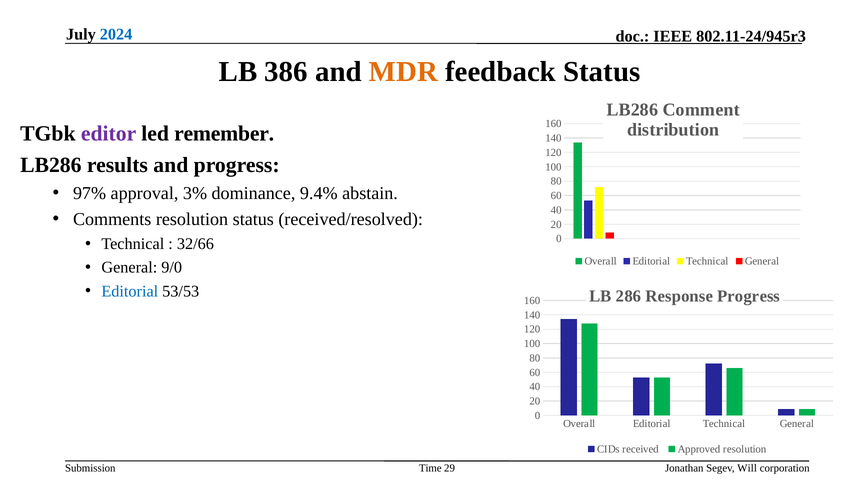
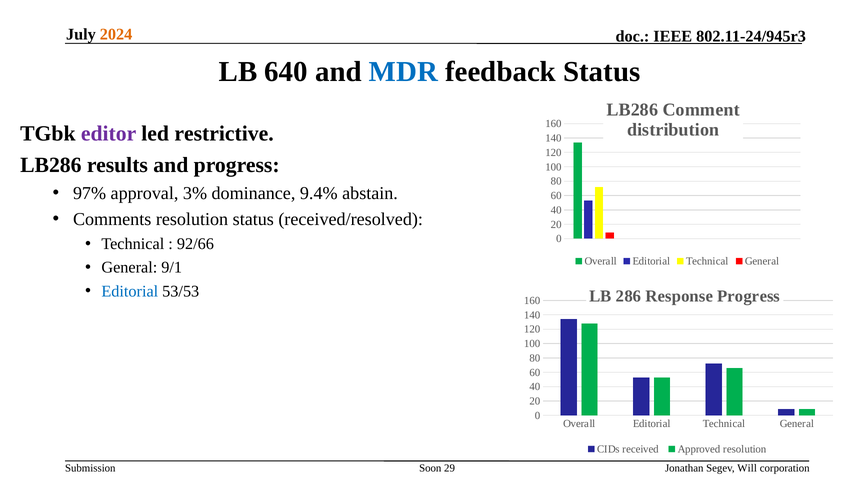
2024 colour: blue -> orange (116, 34)
386: 386 -> 640 (286, 71)
MDR colour: orange -> blue (403, 71)
remember: remember -> restrictive (224, 134)
32/66: 32/66 -> 92/66 (195, 244)
9/0: 9/0 -> 9/1 (172, 267)
Time: Time -> Soon (430, 468)
